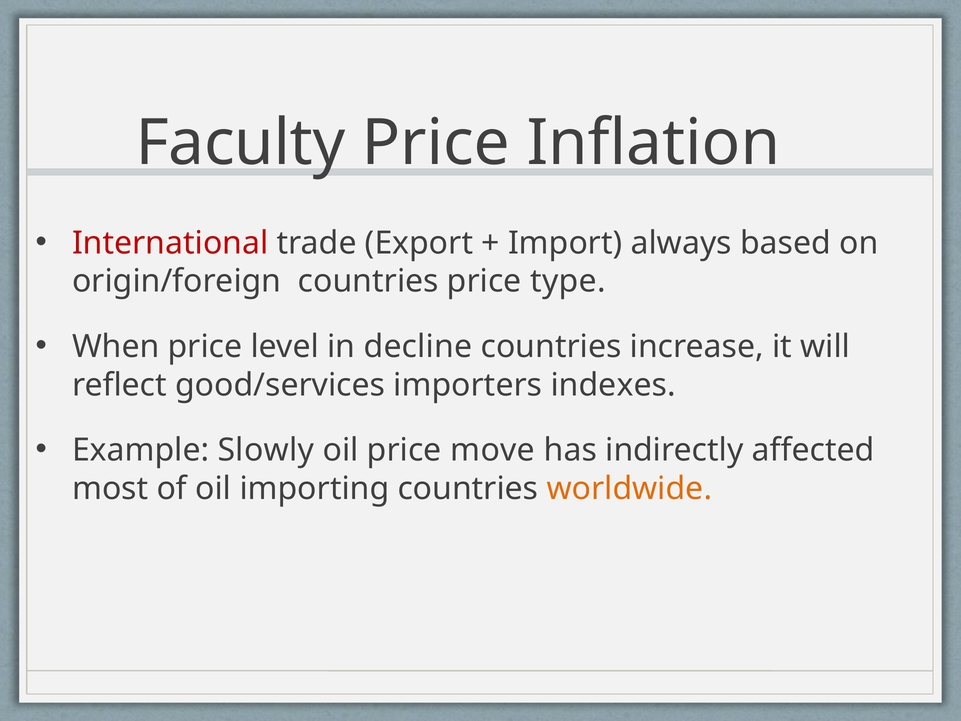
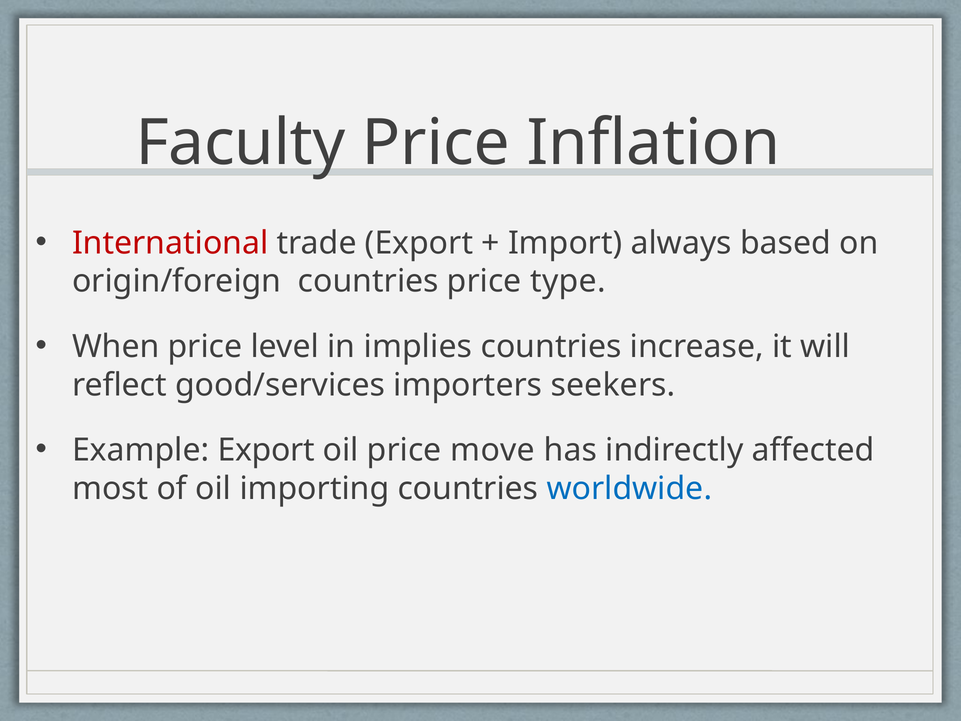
decline: decline -> implies (418, 346)
indexes: indexes -> seekers (613, 385)
Example Slowly: Slowly -> Export (266, 450)
worldwide colour: orange -> blue (629, 488)
